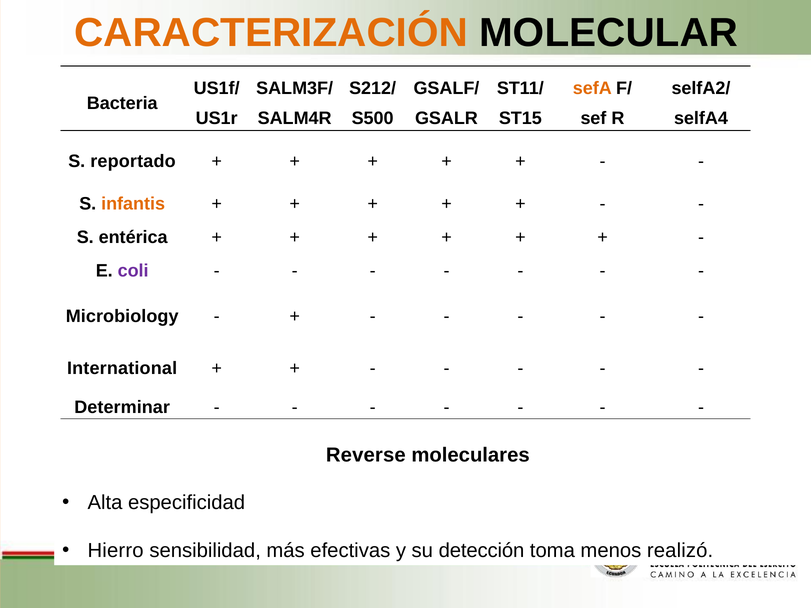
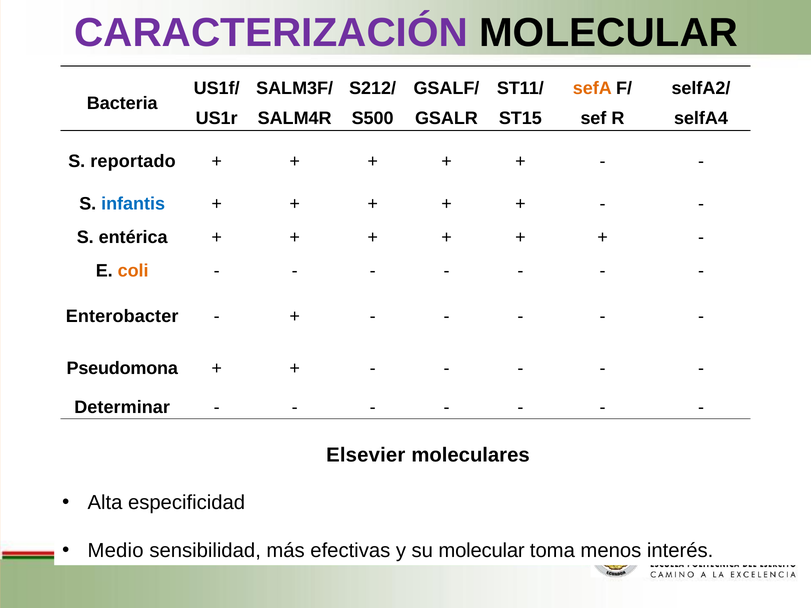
CARACTERIZACIÓN colour: orange -> purple (271, 33)
infantis colour: orange -> blue (133, 204)
coli colour: purple -> orange (133, 271)
Microbiology: Microbiology -> Enterobacter (122, 317)
International: International -> Pseudomona (122, 368)
Reverse: Reverse -> Elsevier (366, 455)
Hierro: Hierro -> Medio (116, 551)
su detección: detección -> molecular (482, 551)
realizó: realizó -> interés (680, 551)
